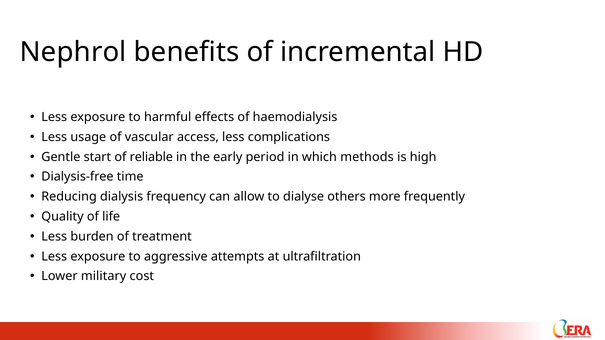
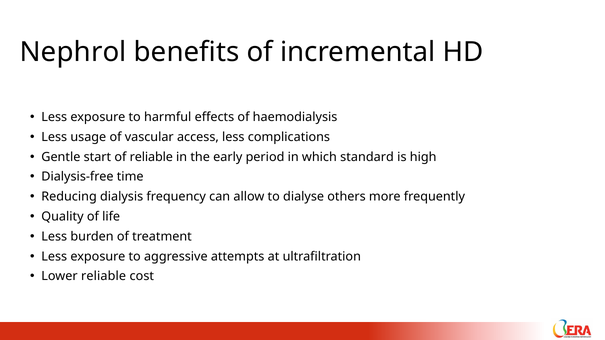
methods: methods -> standard (367, 157)
Lower military: military -> reliable (104, 277)
